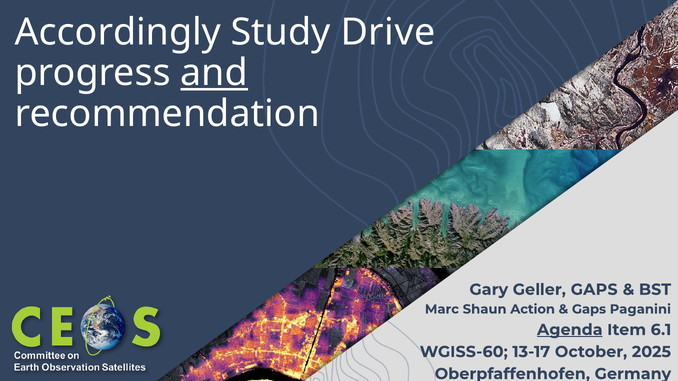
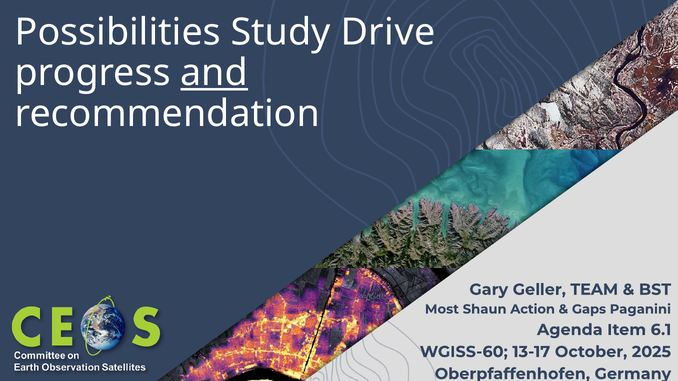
Accordingly: Accordingly -> Possibilities (118, 32)
Geller GAPS: GAPS -> TEAM (594, 290)
Marc: Marc -> Most (442, 310)
Agenda underline: present -> none (570, 330)
